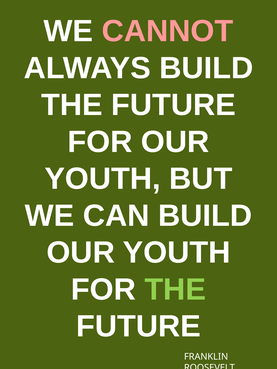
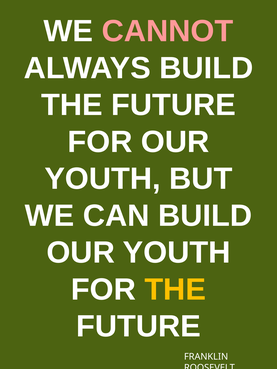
THE colour: light green -> yellow (175, 290)
